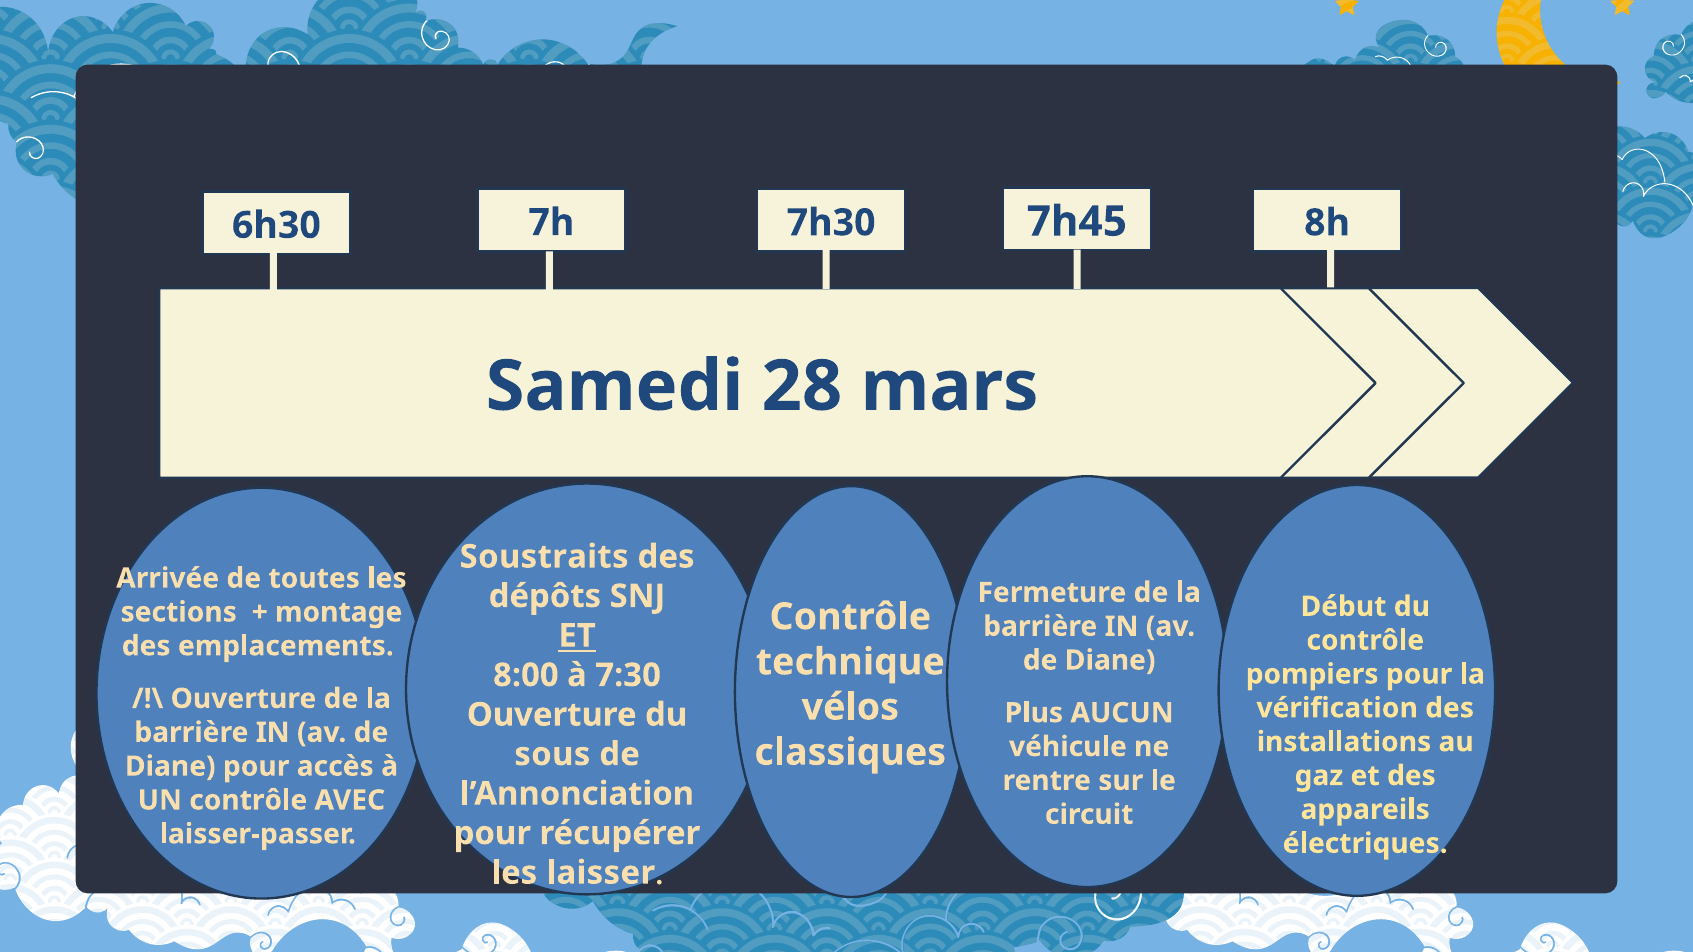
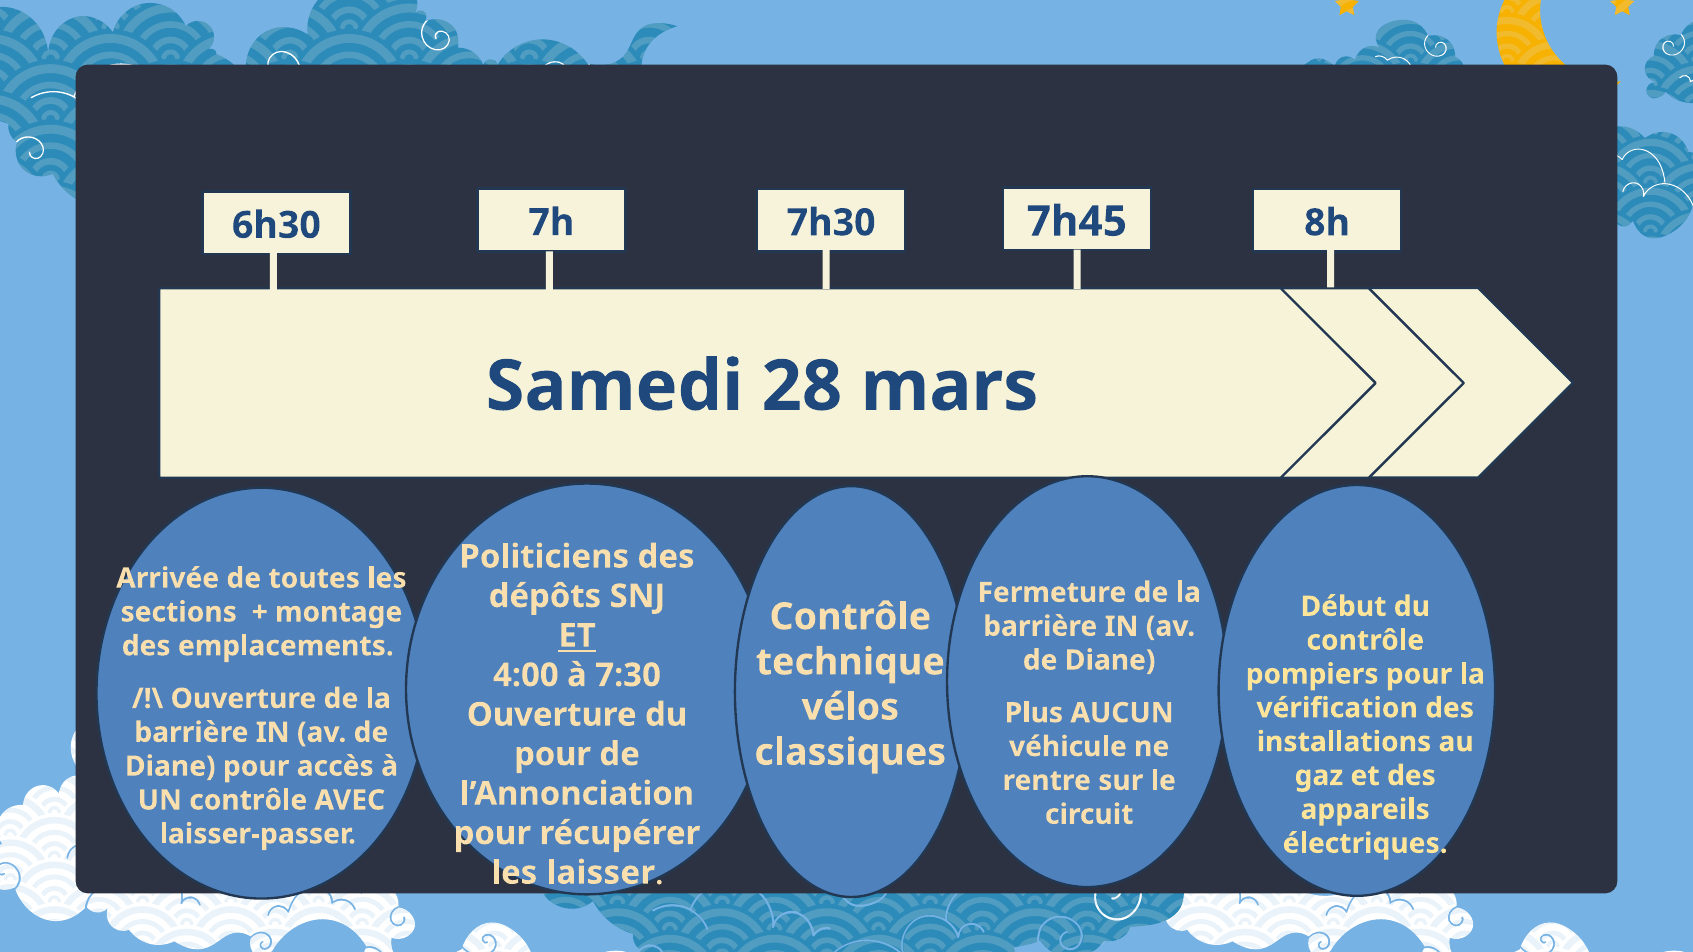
Soustraits: Soustraits -> Politiciens (544, 557)
8:00: 8:00 -> 4:00 (526, 675)
sous: sous -> pour (553, 755)
